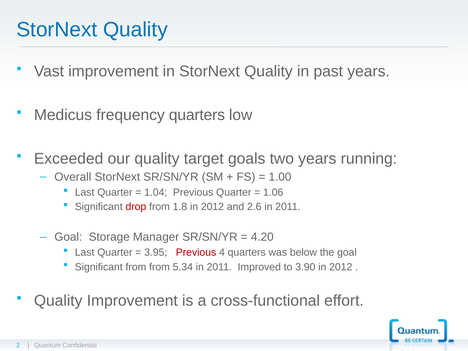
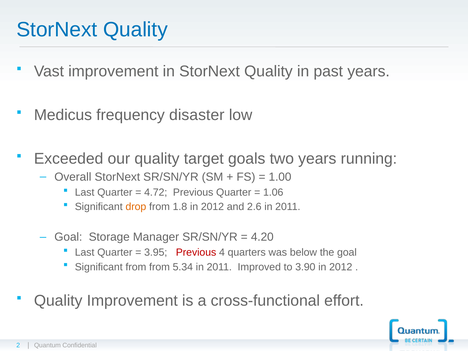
frequency quarters: quarters -> disaster (197, 115)
1.04: 1.04 -> 4.72 (156, 192)
drop colour: red -> orange (136, 207)
